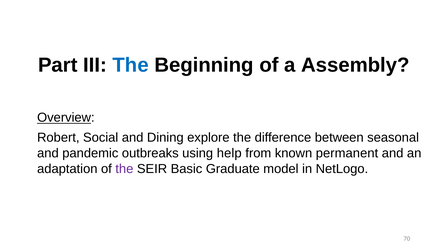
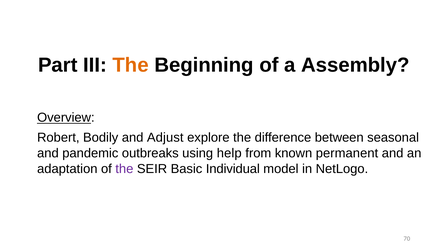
The colour: blue -> orange (131, 65)
Social: Social -> Bodily (101, 138)
Dining: Dining -> Adjust (165, 138)
Graduate: Graduate -> Individual (233, 169)
